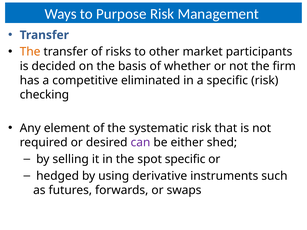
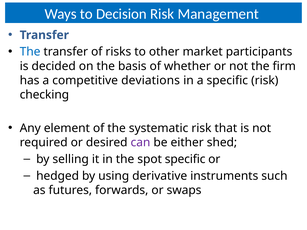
Purpose: Purpose -> Decision (121, 14)
The colour: orange -> blue (30, 52)
eliminated: eliminated -> deviations (151, 81)
